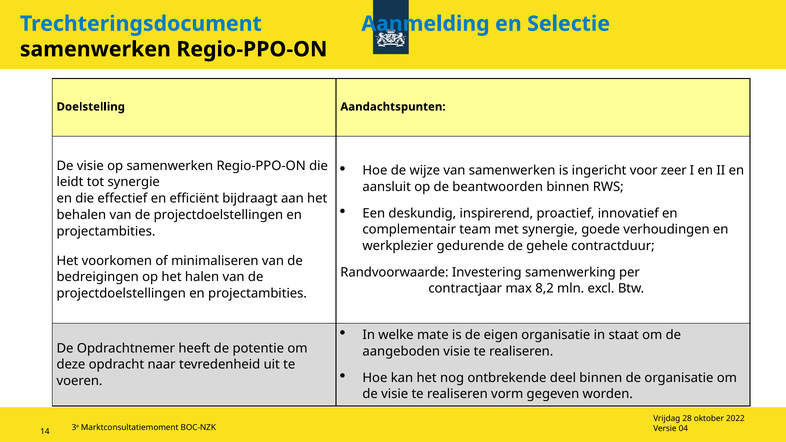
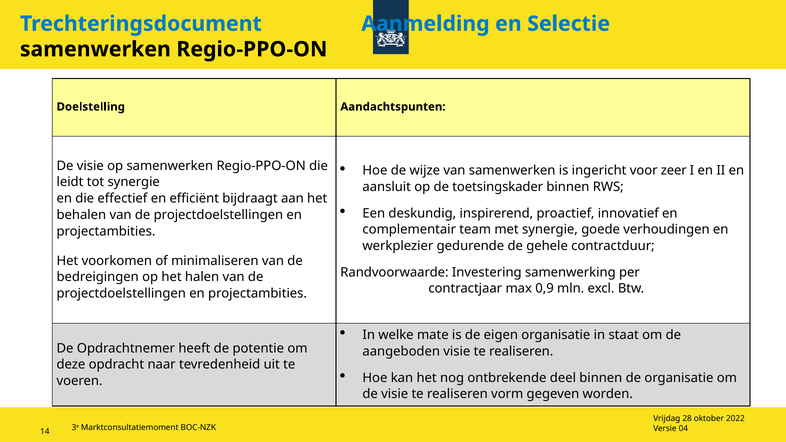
beantwoorden: beantwoorden -> toetsingskader (498, 187)
8,2: 8,2 -> 0,9 (545, 289)
